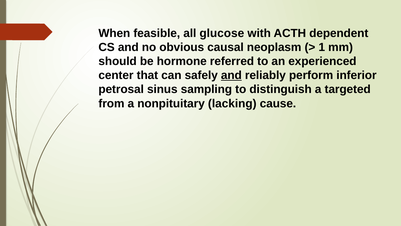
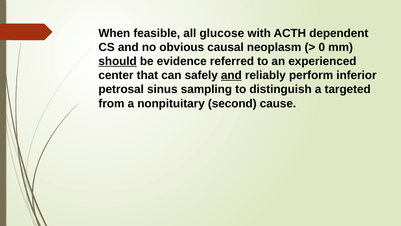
1: 1 -> 0 (322, 47)
should underline: none -> present (118, 61)
hormone: hormone -> evidence (182, 61)
lacking: lacking -> second (232, 103)
